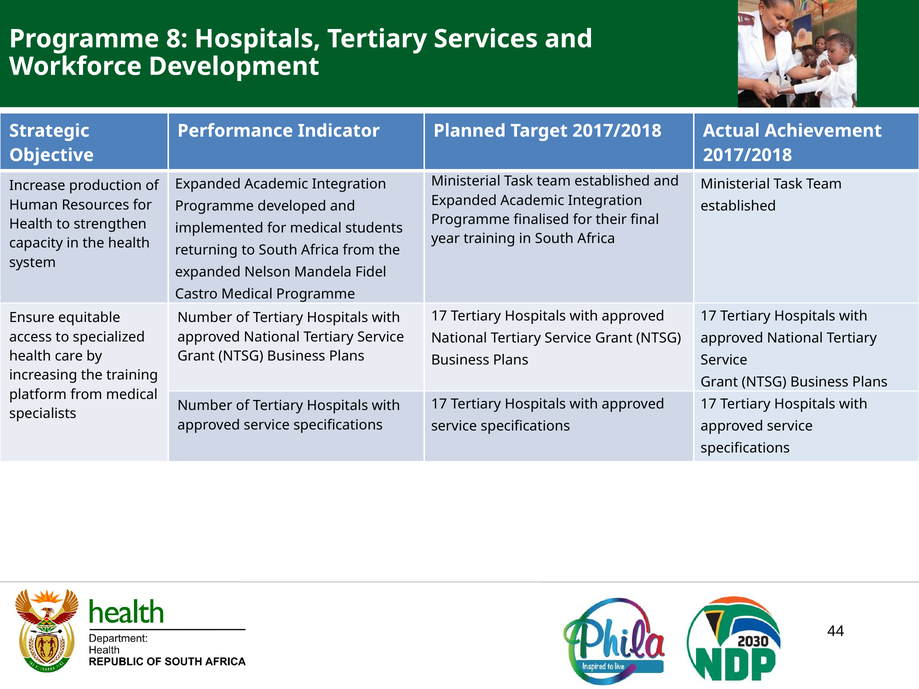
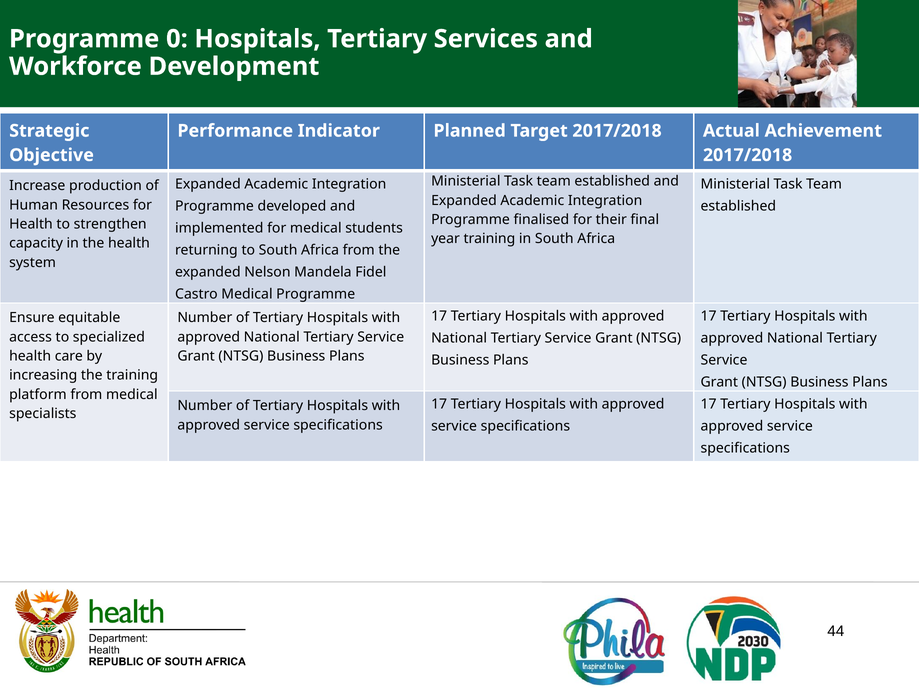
8: 8 -> 0 (177, 39)
